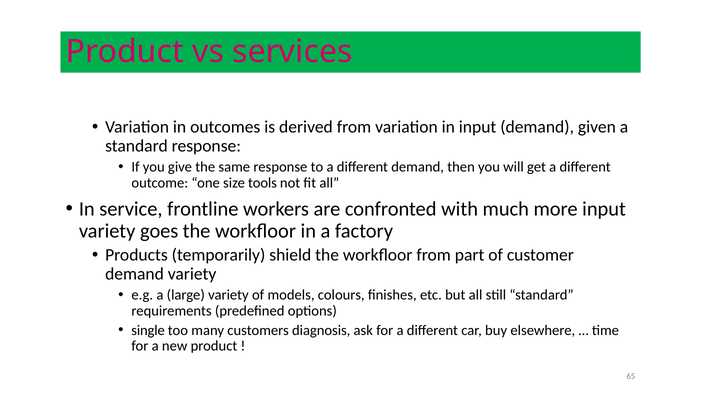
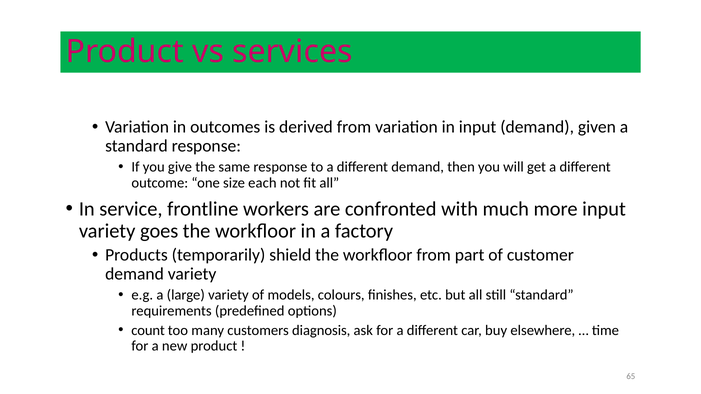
tools: tools -> each (262, 183)
single: single -> count (148, 331)
